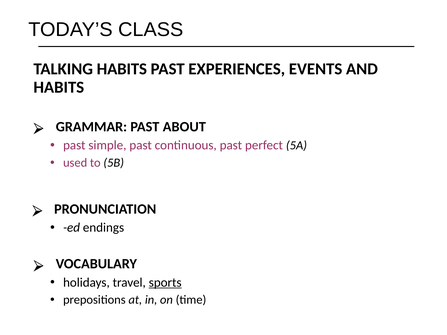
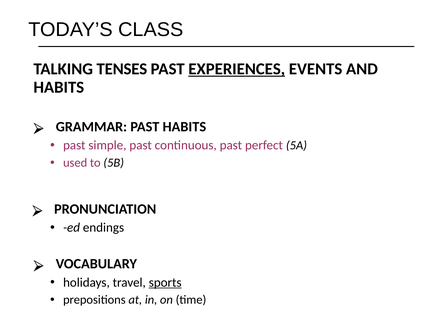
TALKING HABITS: HABITS -> TENSES (122, 69)
EXPERIENCES underline: none -> present (237, 69)
PAST ABOUT: ABOUT -> HABITS (184, 127)
